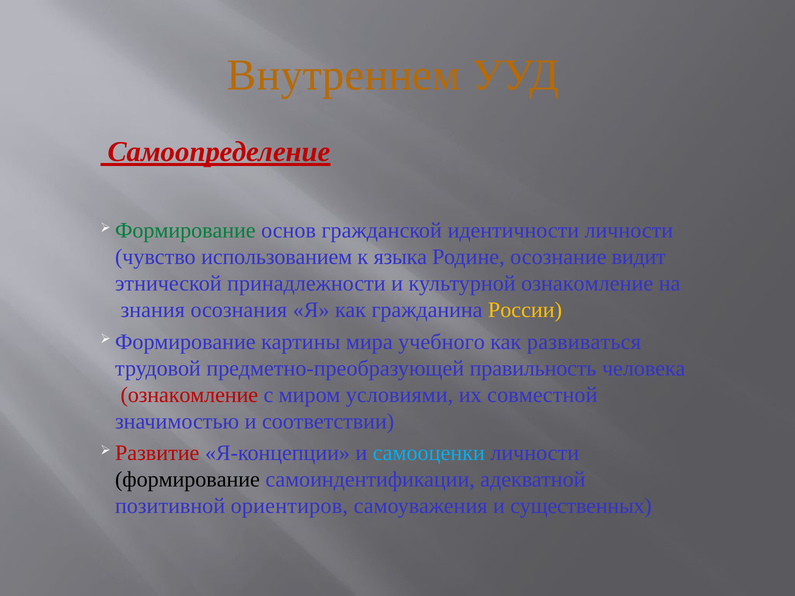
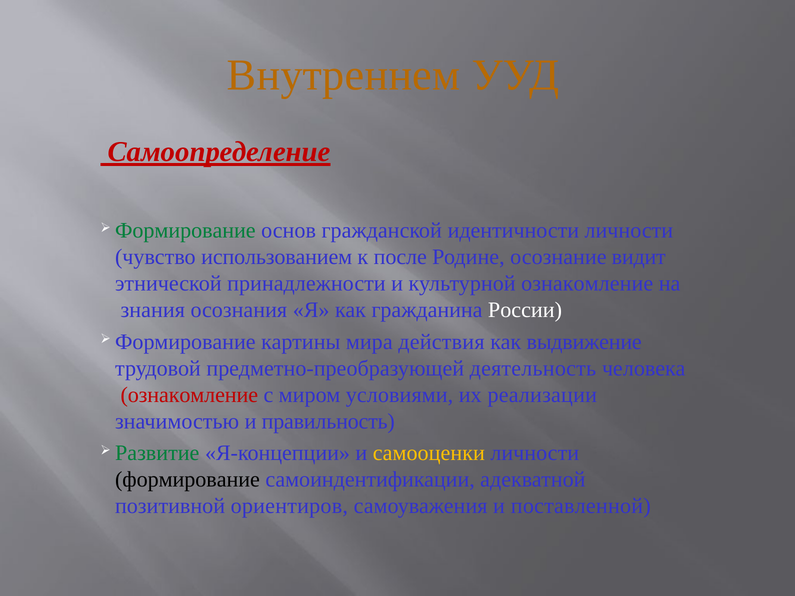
языка: языка -> после (400, 257)
России colour: yellow -> white (525, 310)
учебного: учебного -> действия (441, 342)
развиваться: развиваться -> выдвижение (584, 342)
правильность: правильность -> деятельность (533, 369)
совместной: совместной -> реализации (542, 395)
соответствии: соответствии -> правильность (328, 422)
Развитие colour: red -> green (157, 453)
самооценки colour: light blue -> yellow (429, 453)
существенных: существенных -> поставленной (581, 506)
